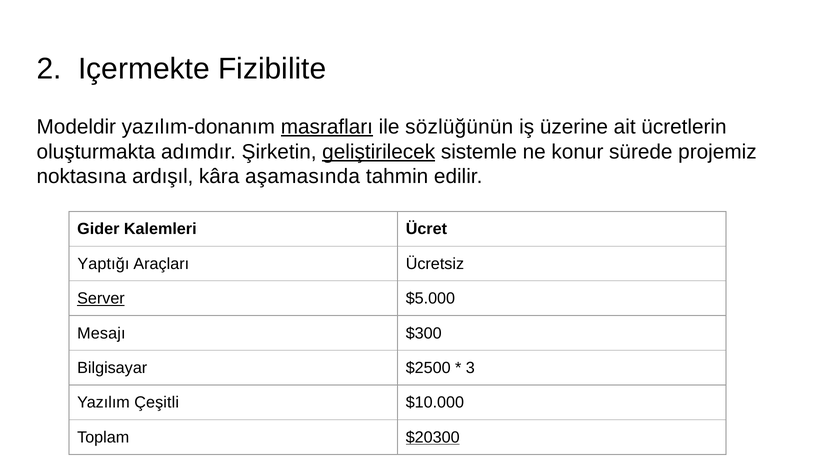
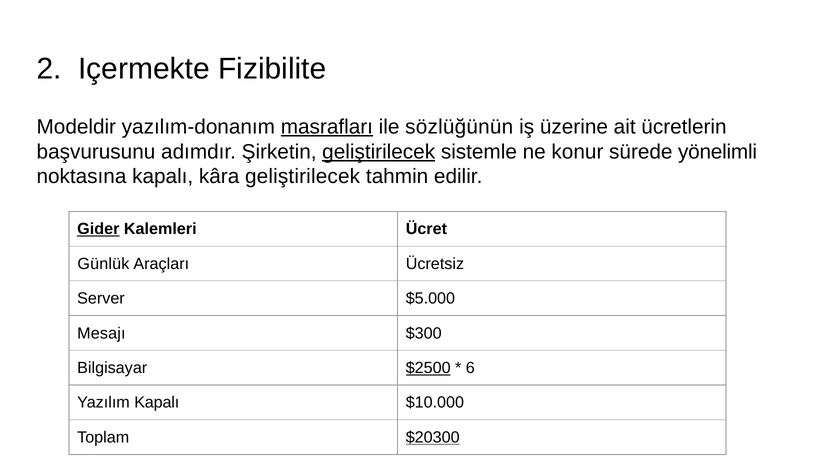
oluşturmakta: oluşturmakta -> başvurusunu (96, 152)
projemiz: projemiz -> yönelimli (718, 152)
noktasına ardışıl: ardışıl -> kapalı (163, 177)
kâra aşamasında: aşamasında -> geliştirilecek (303, 177)
Gider underline: none -> present (98, 229)
Yaptığı: Yaptığı -> Günlük (103, 264)
Server underline: present -> none (101, 298)
$2500 underline: none -> present (428, 368)
3: 3 -> 6 (470, 368)
Yazılım Çeşitli: Çeşitli -> Kapalı (157, 403)
